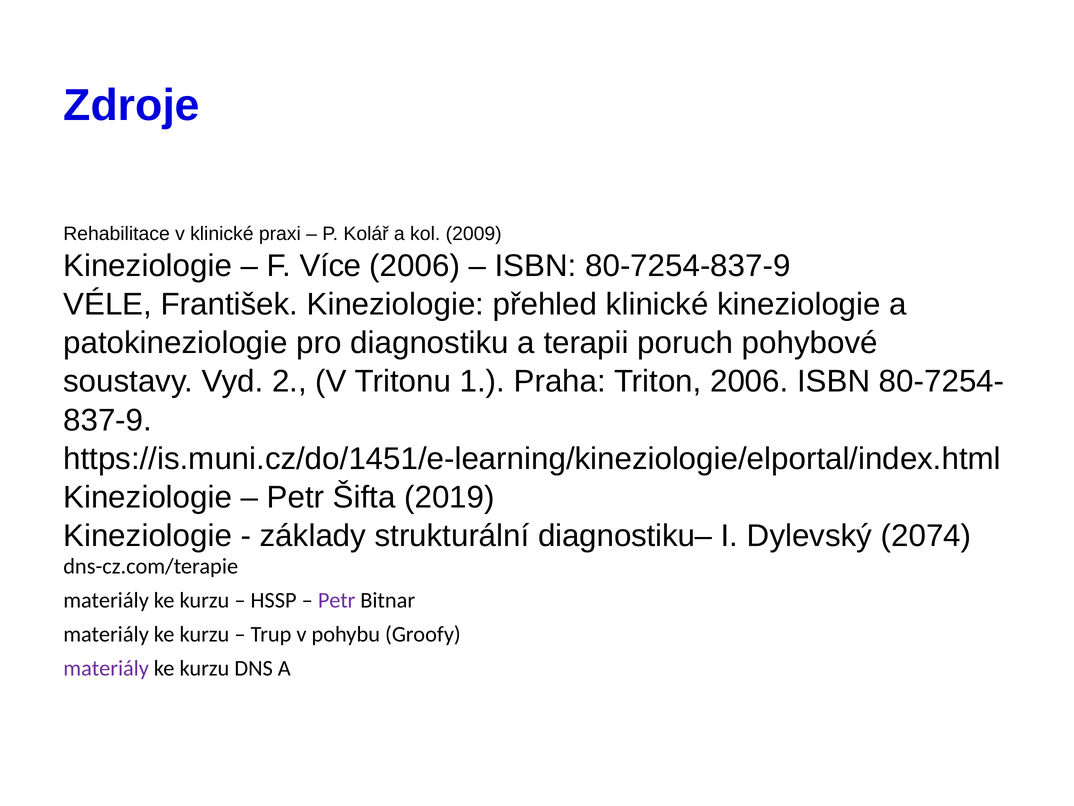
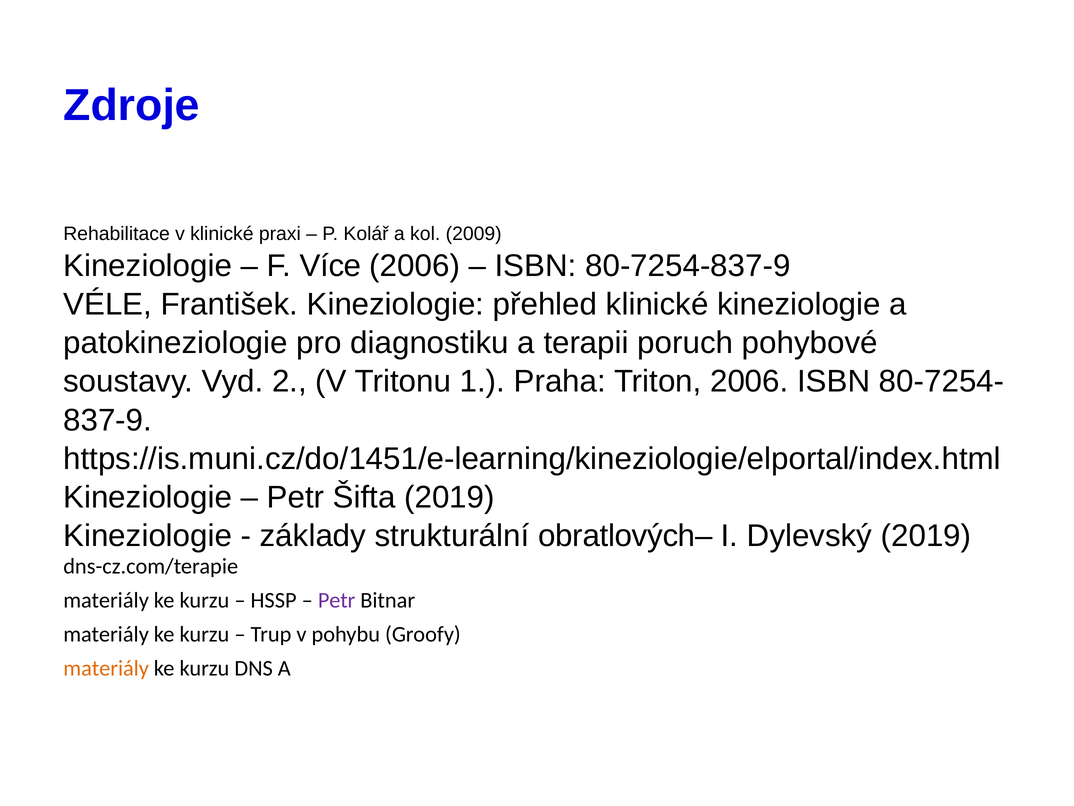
diagnostiku–: diagnostiku– -> obratlových– (625, 536)
Dylevský 2074: 2074 -> 2019 (926, 536)
materiály colour: purple -> orange (106, 668)
